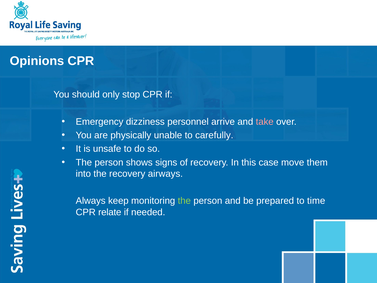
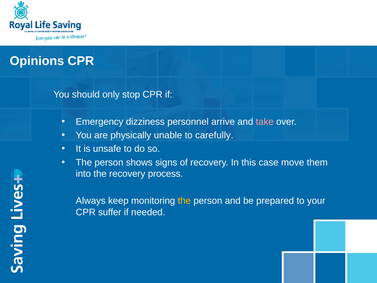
airways: airways -> process (165, 174)
the colour: light green -> yellow (184, 201)
time: time -> your (316, 201)
relate: relate -> suffer (110, 212)
